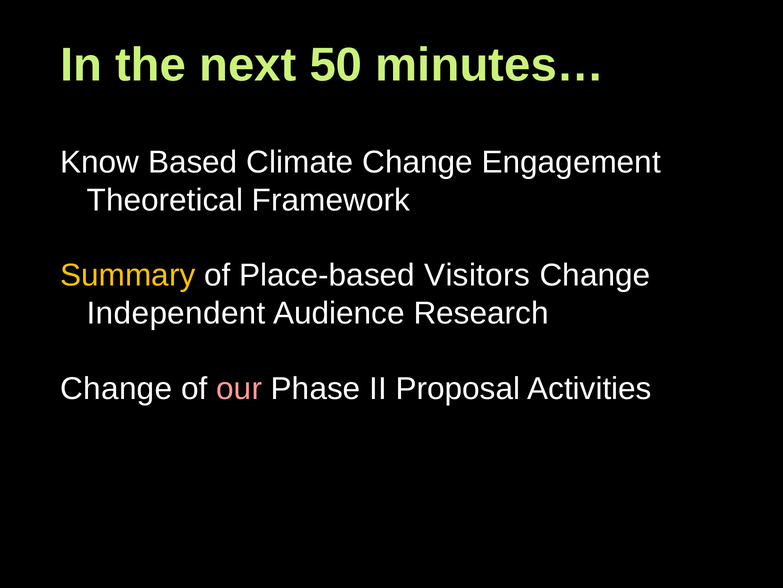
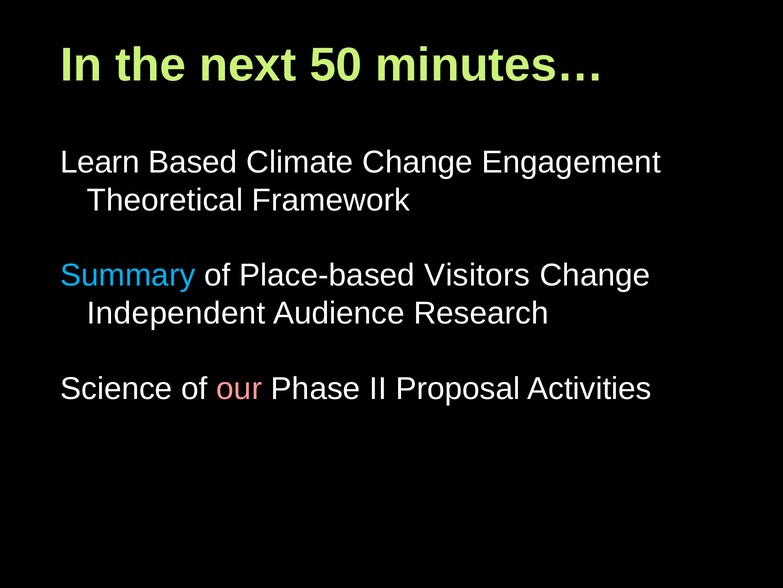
Know: Know -> Learn (100, 162)
Summary colour: yellow -> light blue (128, 275)
Change: Change -> Science (116, 388)
